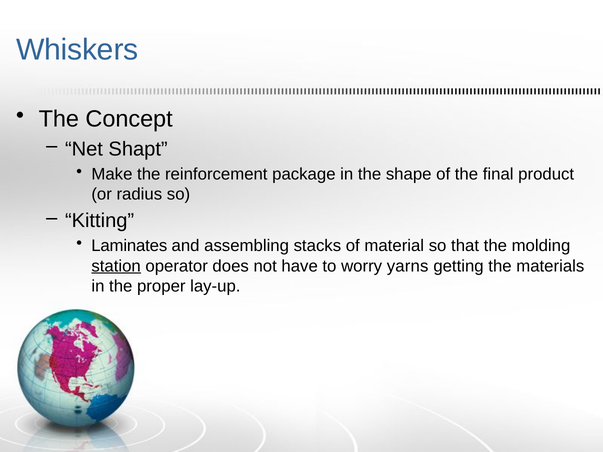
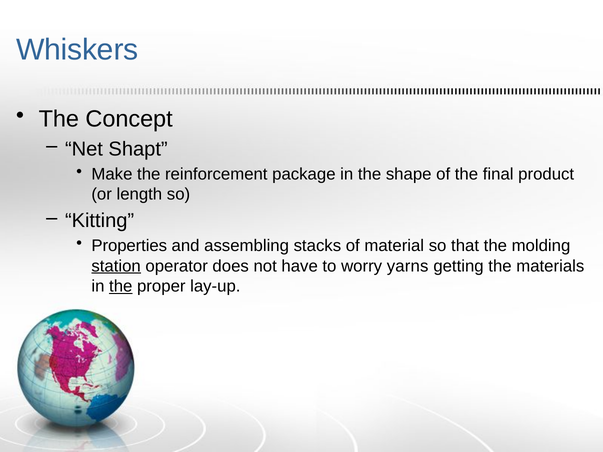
radius: radius -> length (139, 194)
Laminates: Laminates -> Properties (129, 246)
the underline: none -> present (121, 286)
